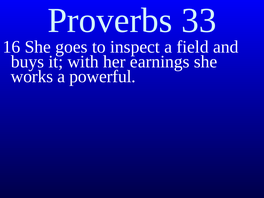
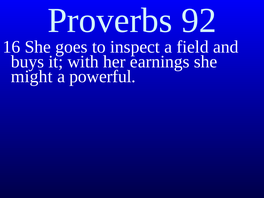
33: 33 -> 92 (199, 21)
works: works -> might (32, 76)
